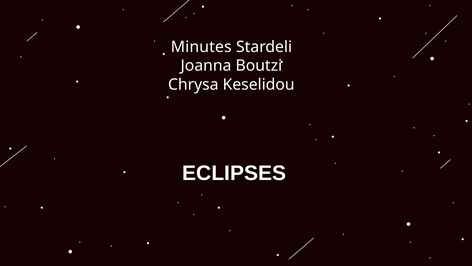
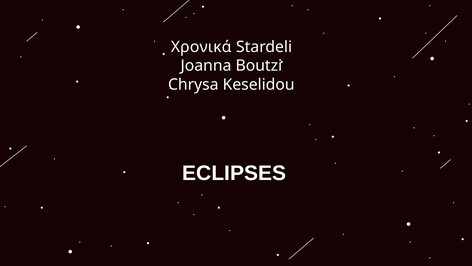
Minutes: Minutes -> Χρονικά (201, 47)
